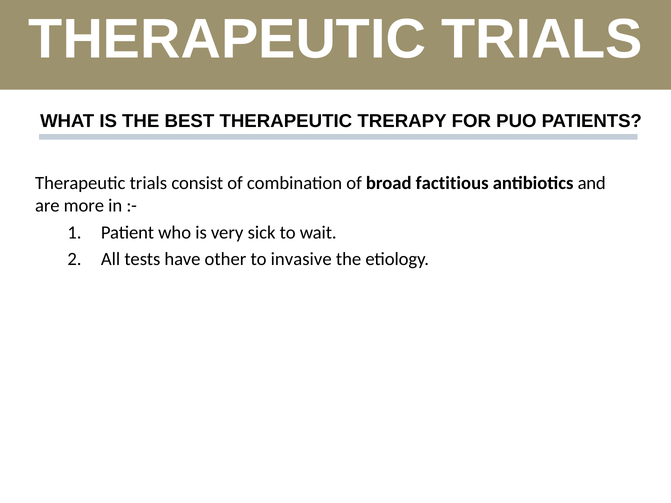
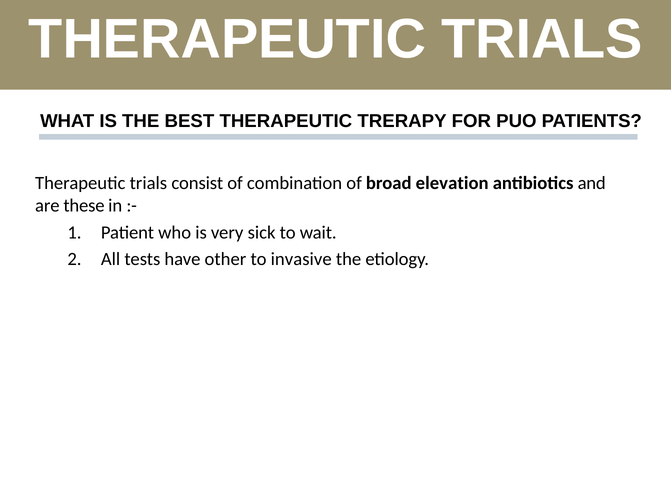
factitious: factitious -> elevation (452, 183)
more: more -> these (84, 206)
